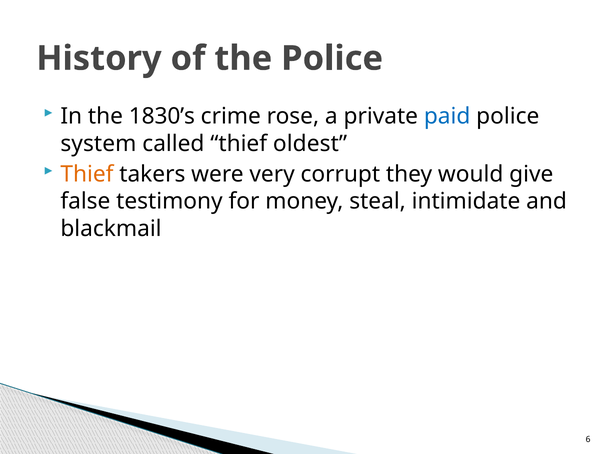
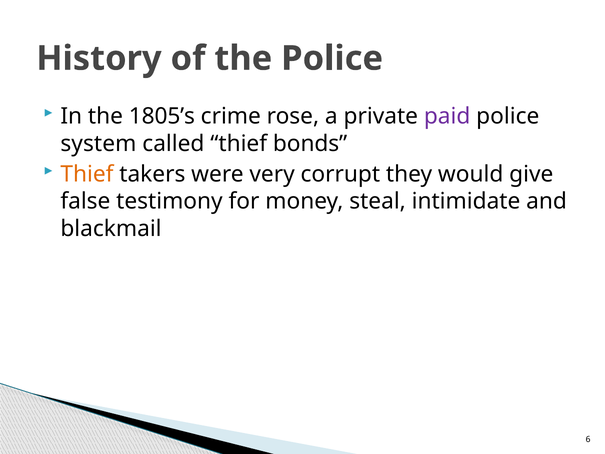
1830’s: 1830’s -> 1805’s (162, 116)
paid colour: blue -> purple (447, 116)
oldest: oldest -> bonds (310, 143)
